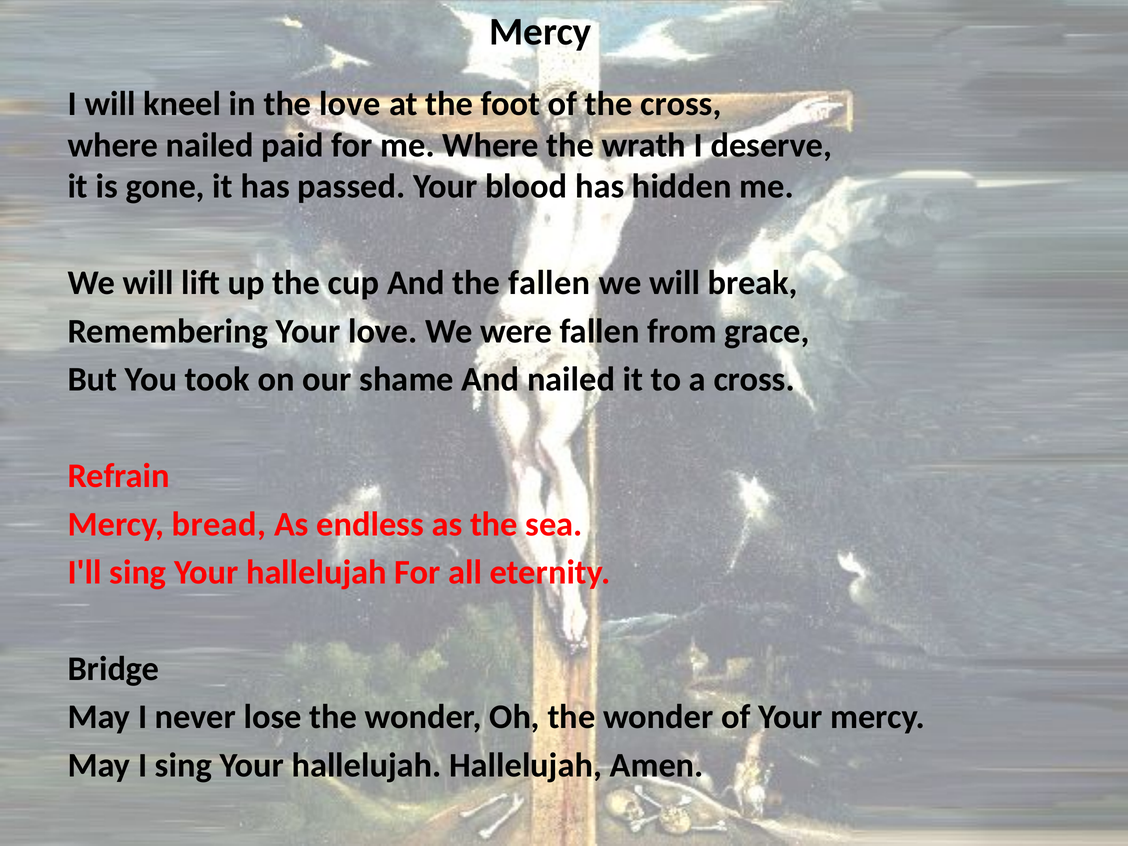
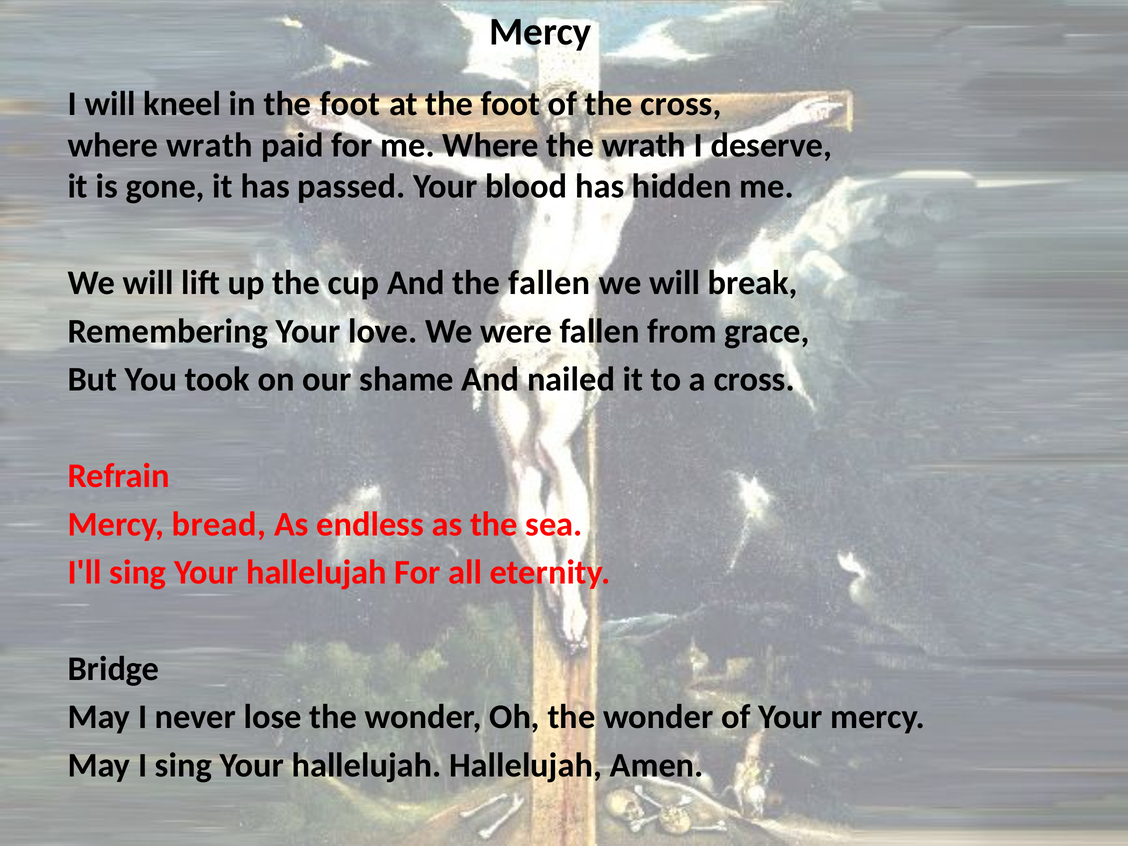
in the love: love -> foot (350, 104)
where nailed: nailed -> wrath (210, 145)
